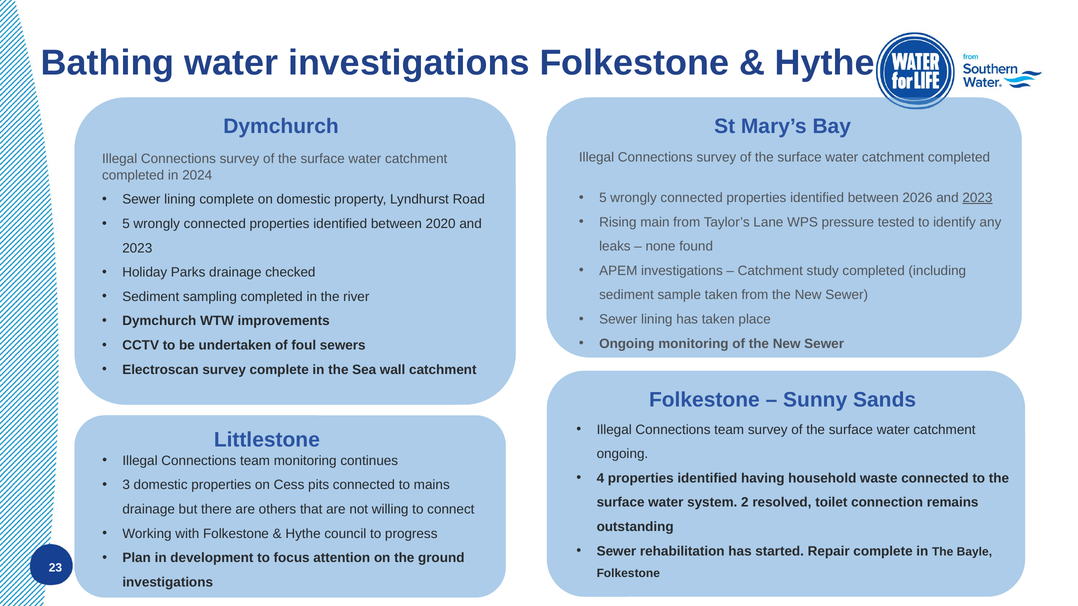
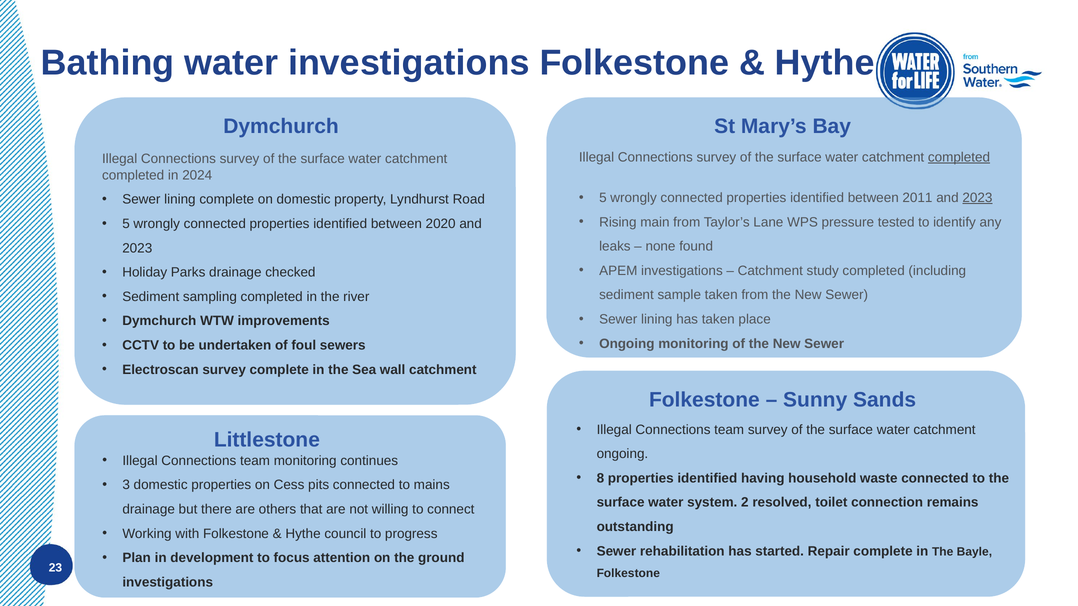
completed underline: none -> present (959, 157)
2026: 2026 -> 2011 (917, 198)
4: 4 -> 8 (600, 478)
